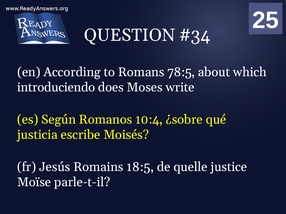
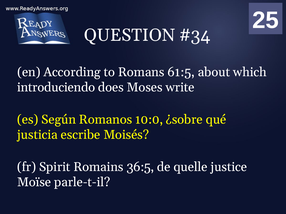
78:5: 78:5 -> 61:5 (181, 72)
10:4: 10:4 -> 10:0 (149, 120)
Jesús: Jesús -> Spirit (55, 167)
18:5: 18:5 -> 36:5 (140, 167)
